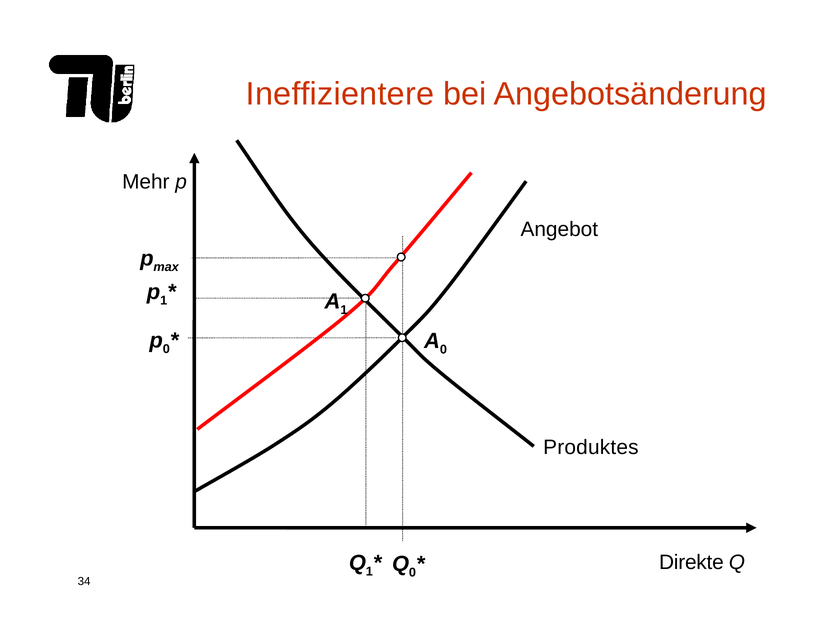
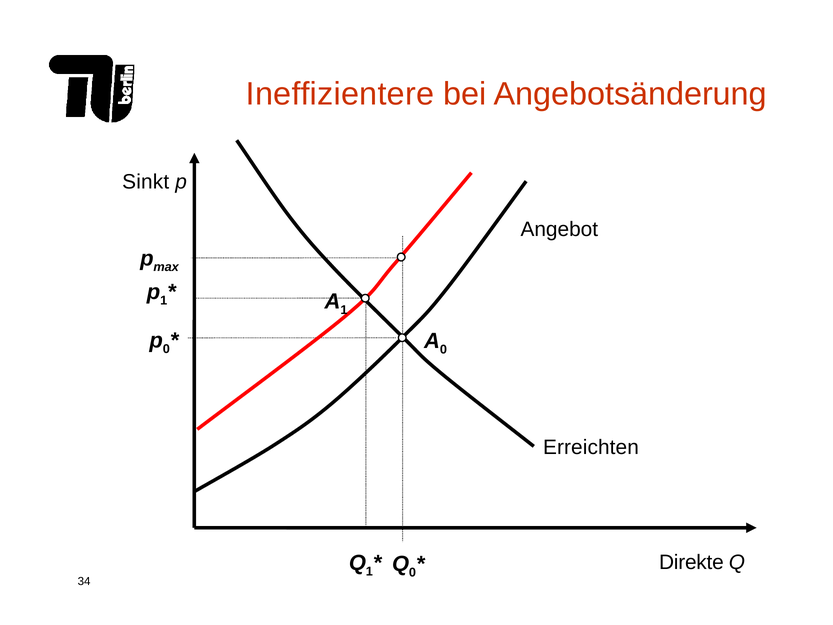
Mehr: Mehr -> Sinkt (146, 182)
Produktes: Produktes -> Erreichten (591, 447)
